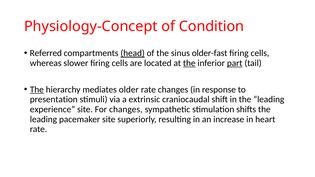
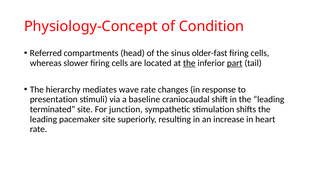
head underline: present -> none (133, 53)
The underline: present -> none (37, 90)
older: older -> wave (129, 90)
extrinsic: extrinsic -> baseline (144, 100)
experience: experience -> terminated (53, 109)
For changes: changes -> junction (126, 109)
